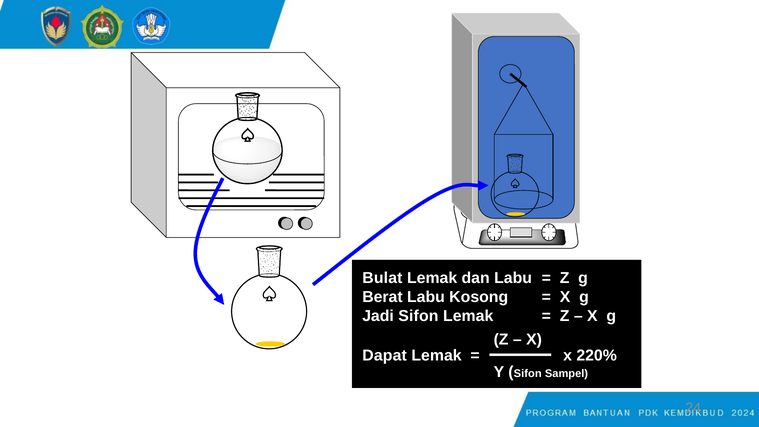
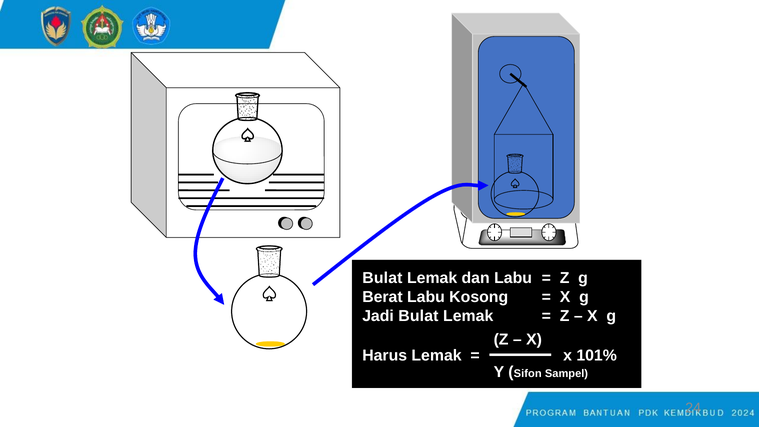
Jadi Sifon: Sifon -> Bulat (418, 316)
Dapat: Dapat -> Harus (385, 356)
220%: 220% -> 101% (597, 356)
